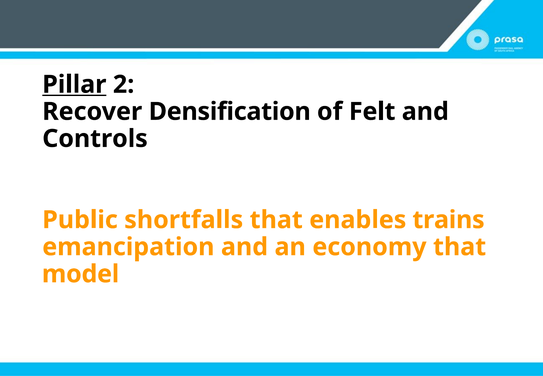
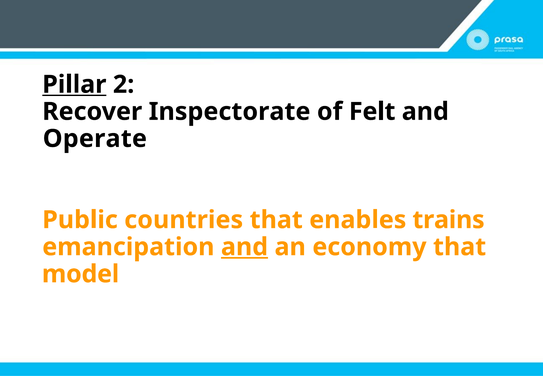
Densification: Densification -> Inspectorate (230, 112)
Controls: Controls -> Operate (95, 139)
shortfalls: shortfalls -> countries (184, 220)
and underline: none -> present (245, 247)
